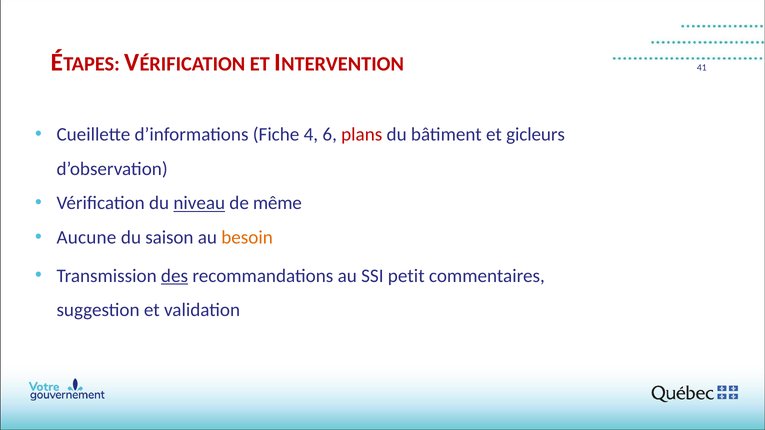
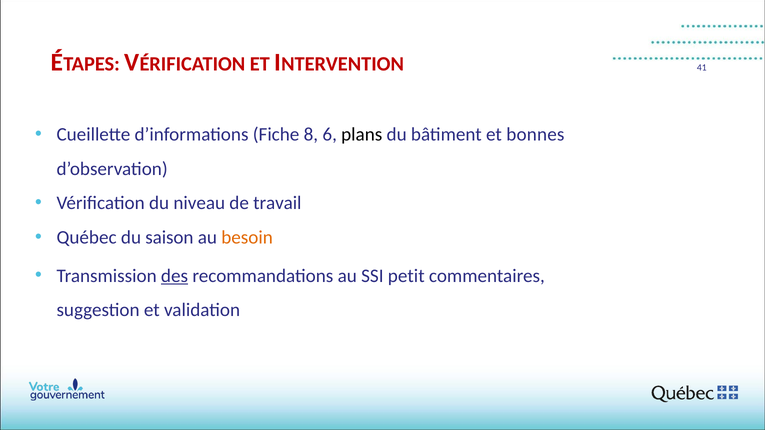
4: 4 -> 8 (311, 134)
plans colour: red -> black (362, 134)
gicleurs: gicleurs -> bonnes (535, 134)
niveau underline: present -> none (199, 203)
même: même -> travail (277, 203)
Aucune: Aucune -> Québec (87, 238)
